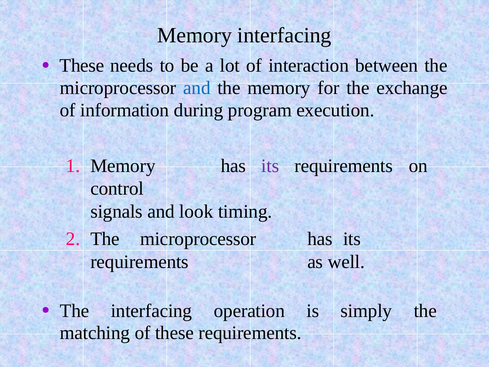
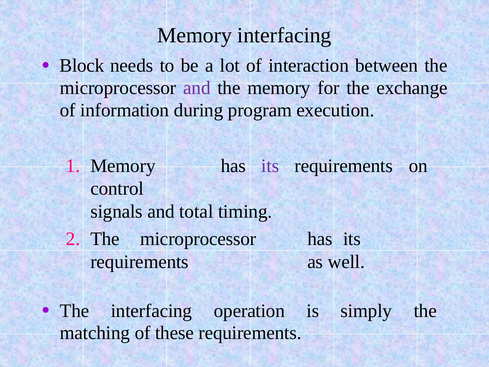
These: These -> Block (82, 66)
and colour: blue -> purple (197, 88)
look: look -> total (196, 211)
